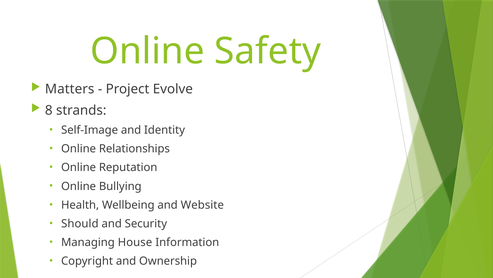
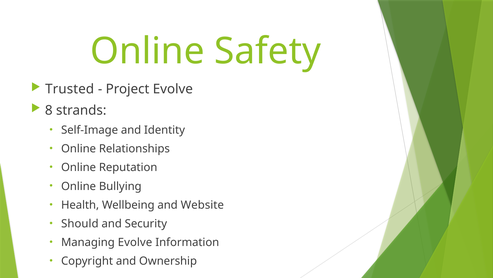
Matters: Matters -> Trusted (70, 89)
Managing House: House -> Evolve (135, 242)
